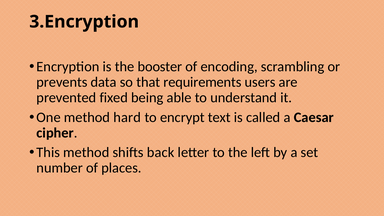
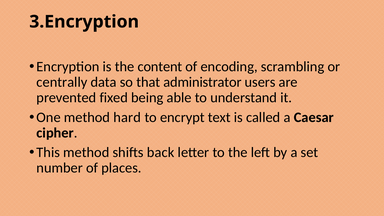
booster: booster -> content (160, 67)
prevents: prevents -> centrally (62, 82)
requirements: requirements -> administrator (202, 82)
